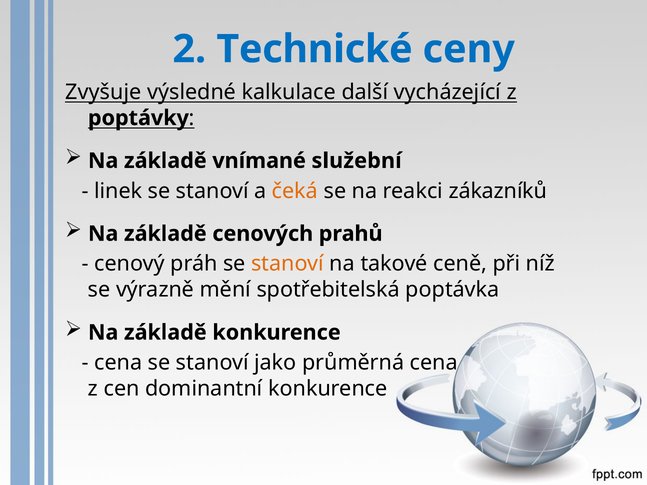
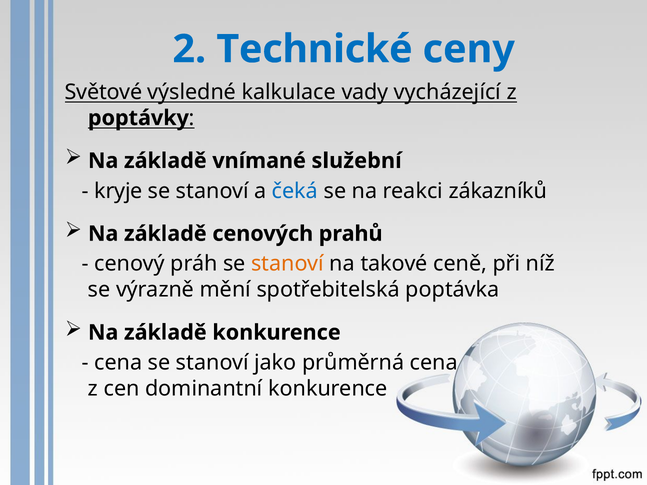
Zvyšuje: Zvyšuje -> Světové (104, 92)
další: další -> vady (365, 92)
linek: linek -> kryje (118, 191)
čeká colour: orange -> blue (295, 191)
